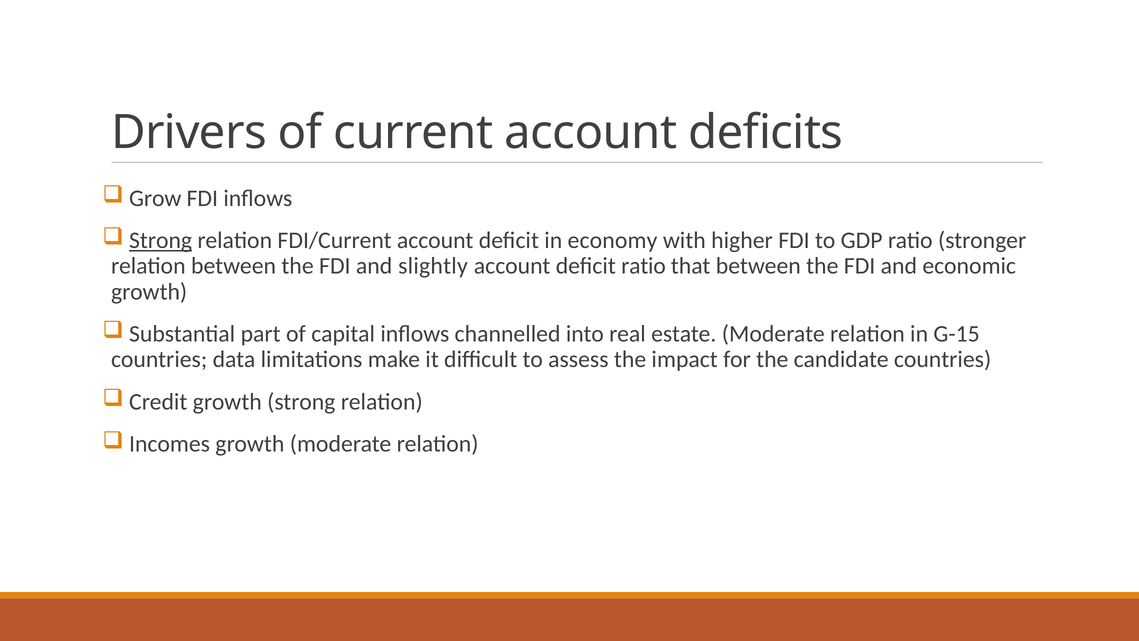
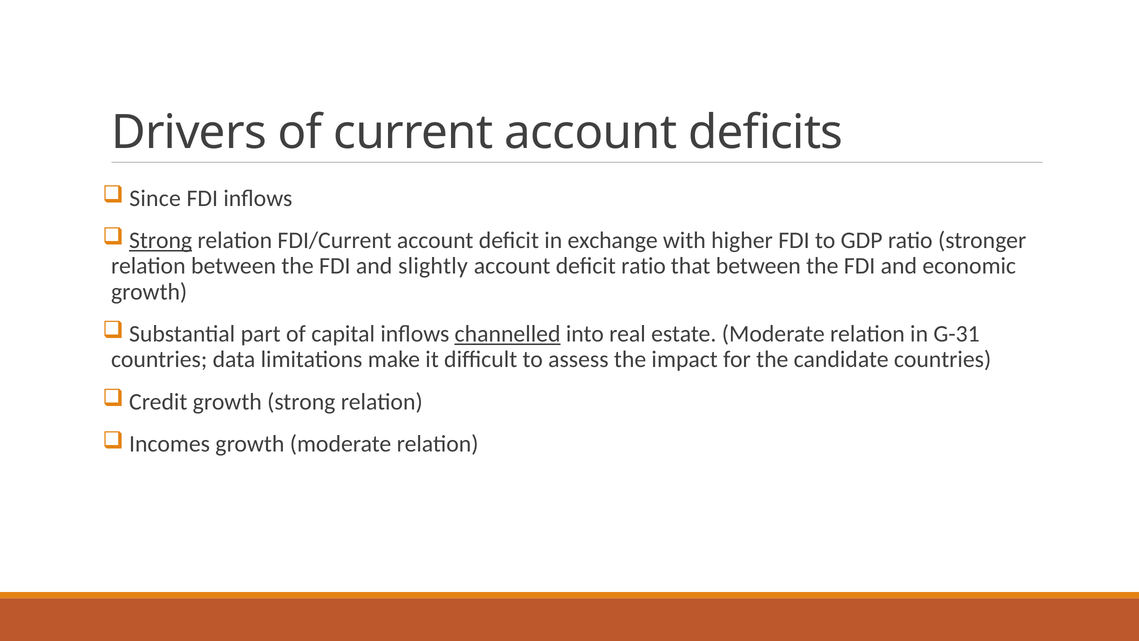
Grow: Grow -> Since (155, 198)
economy: economy -> exchange (613, 240)
channelled underline: none -> present (508, 334)
G-15: G-15 -> G-31 (957, 334)
